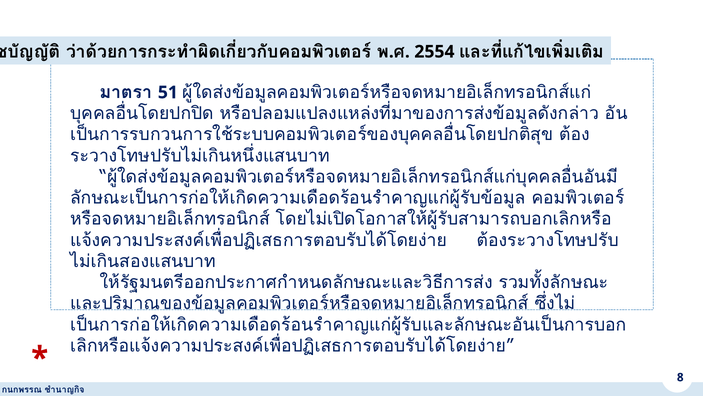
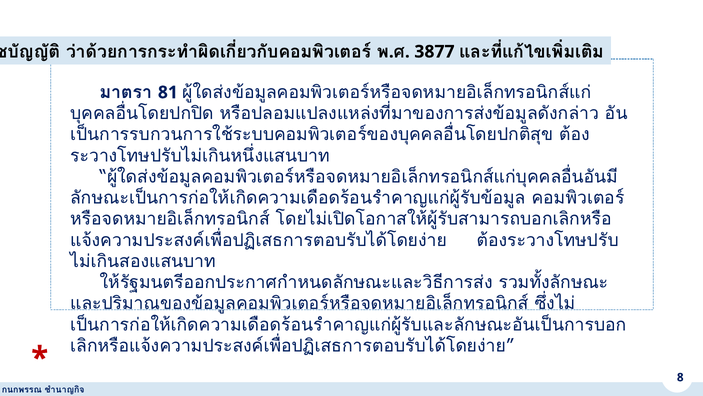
2554: 2554 -> 3877 (434, 52)
51: 51 -> 81 (168, 92)
